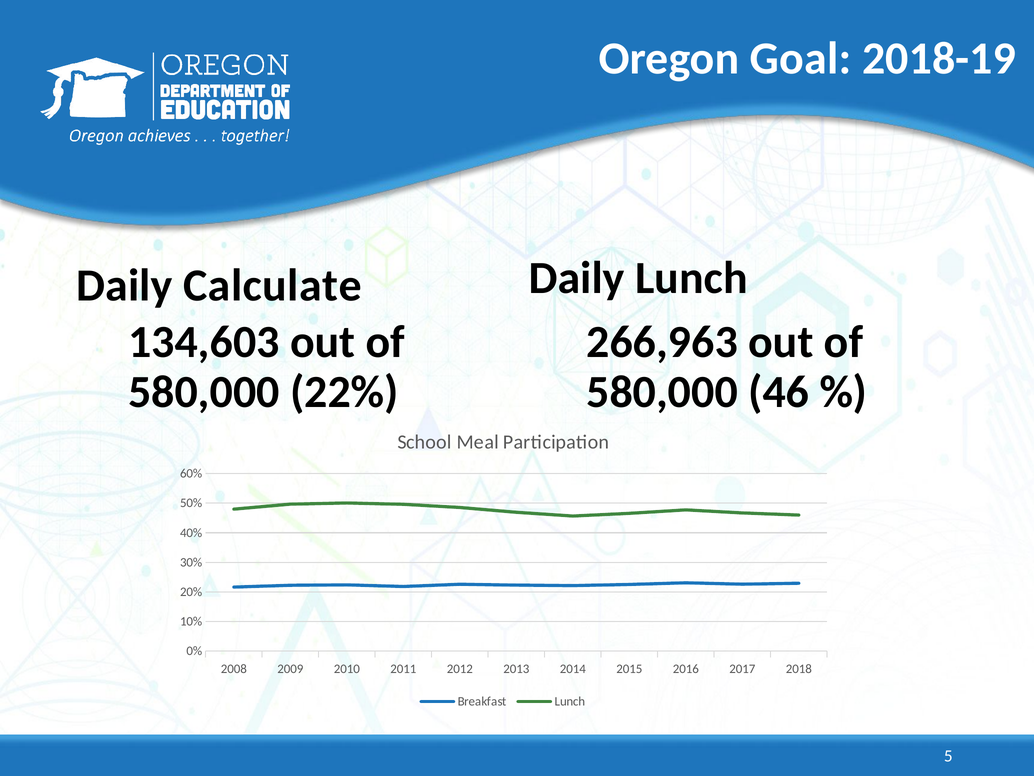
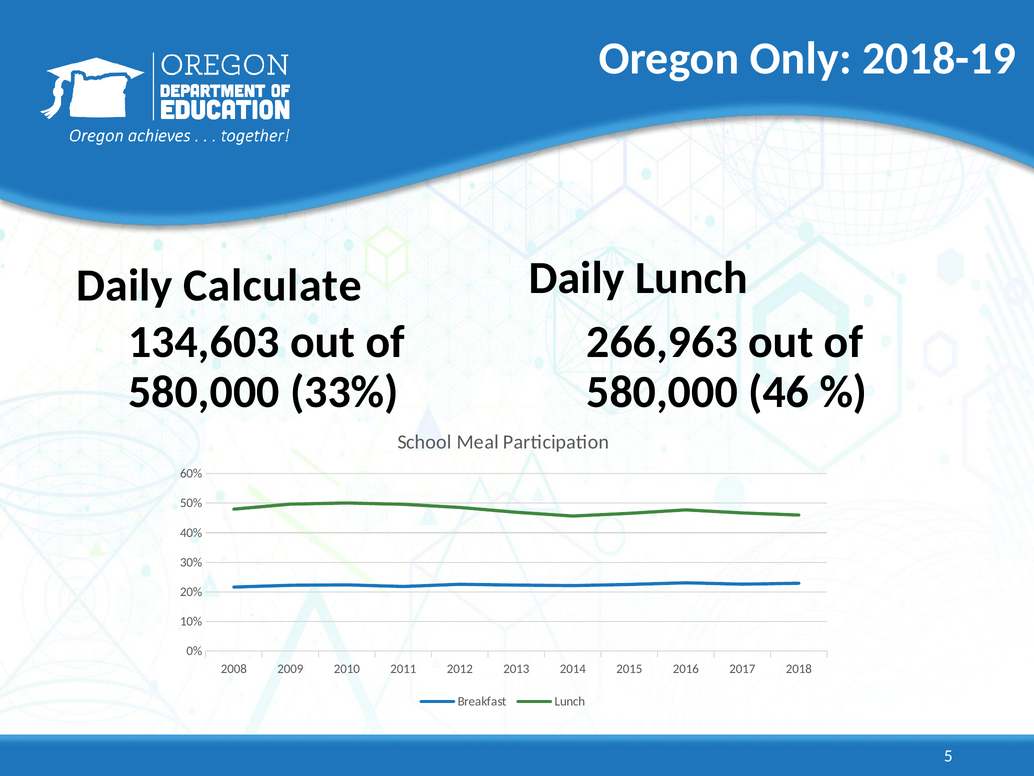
Goal: Goal -> Only (801, 59)
22%: 22% -> 33% (344, 392)
